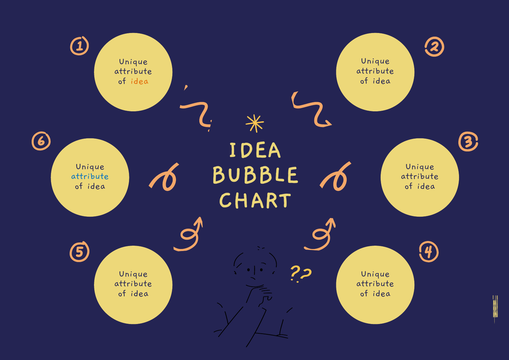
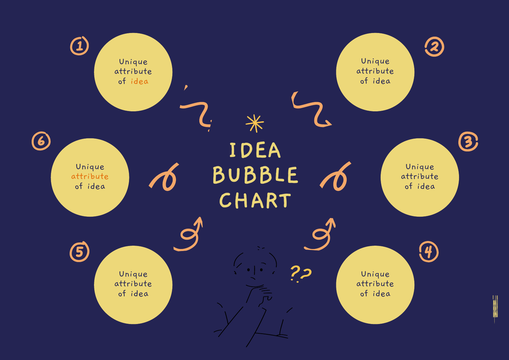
attribute colour: blue -> orange (90, 176)
